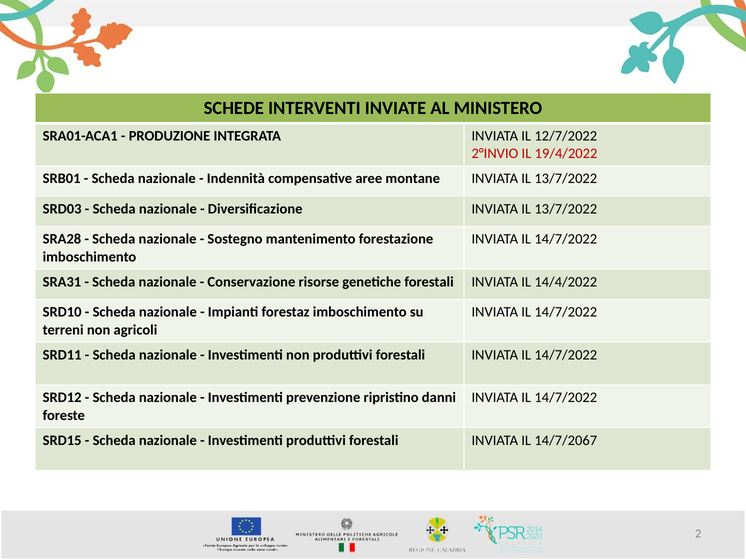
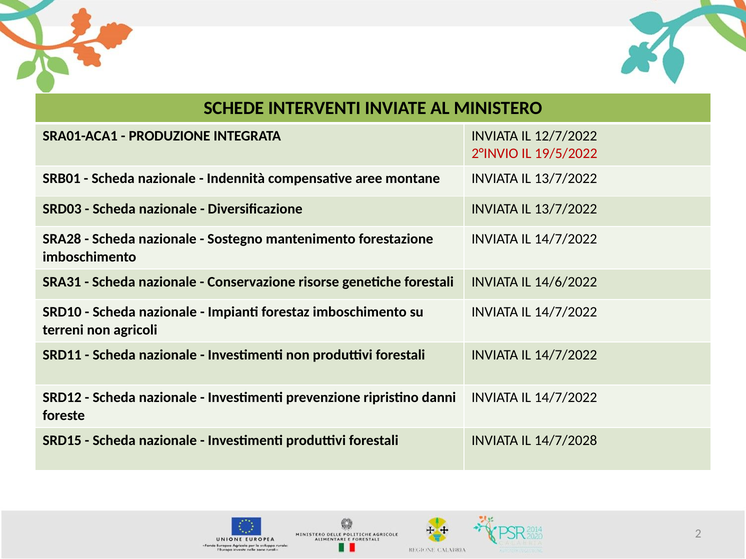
19/4/2022: 19/4/2022 -> 19/5/2022 (566, 154)
14/4/2022: 14/4/2022 -> 14/6/2022 (566, 282)
14/7/2067: 14/7/2067 -> 14/7/2028 (566, 441)
